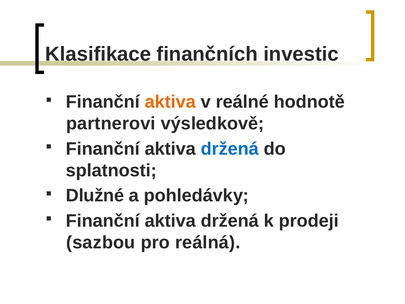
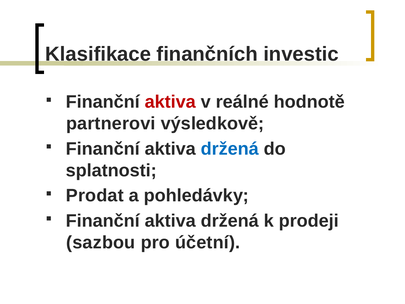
aktiva colour: orange -> red (170, 102)
Dlužné: Dlužné -> Prodat (95, 195)
reálná: reálná -> účetní (208, 242)
